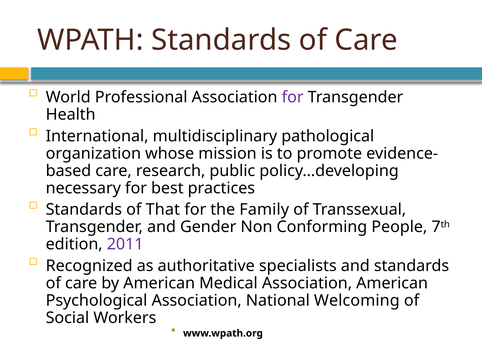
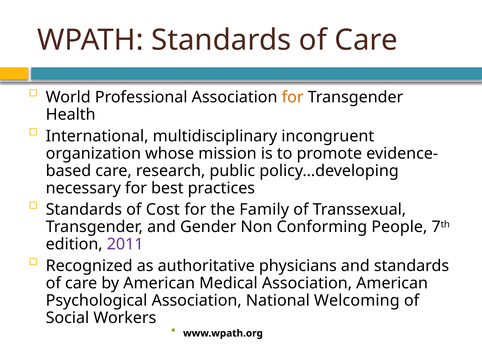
for colour: purple -> orange (293, 97)
pathological: pathological -> incongruent (328, 136)
That: That -> Cost (163, 210)
specialists: specialists -> physicians (298, 266)
